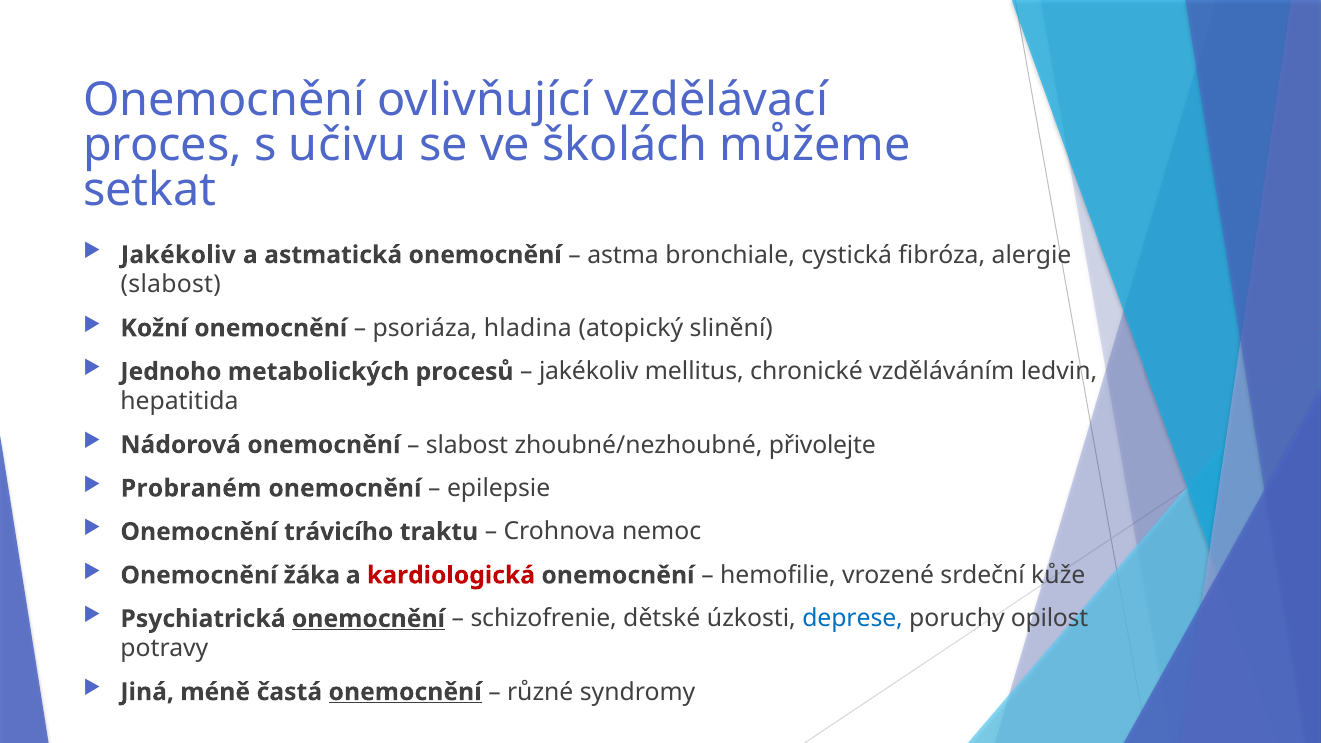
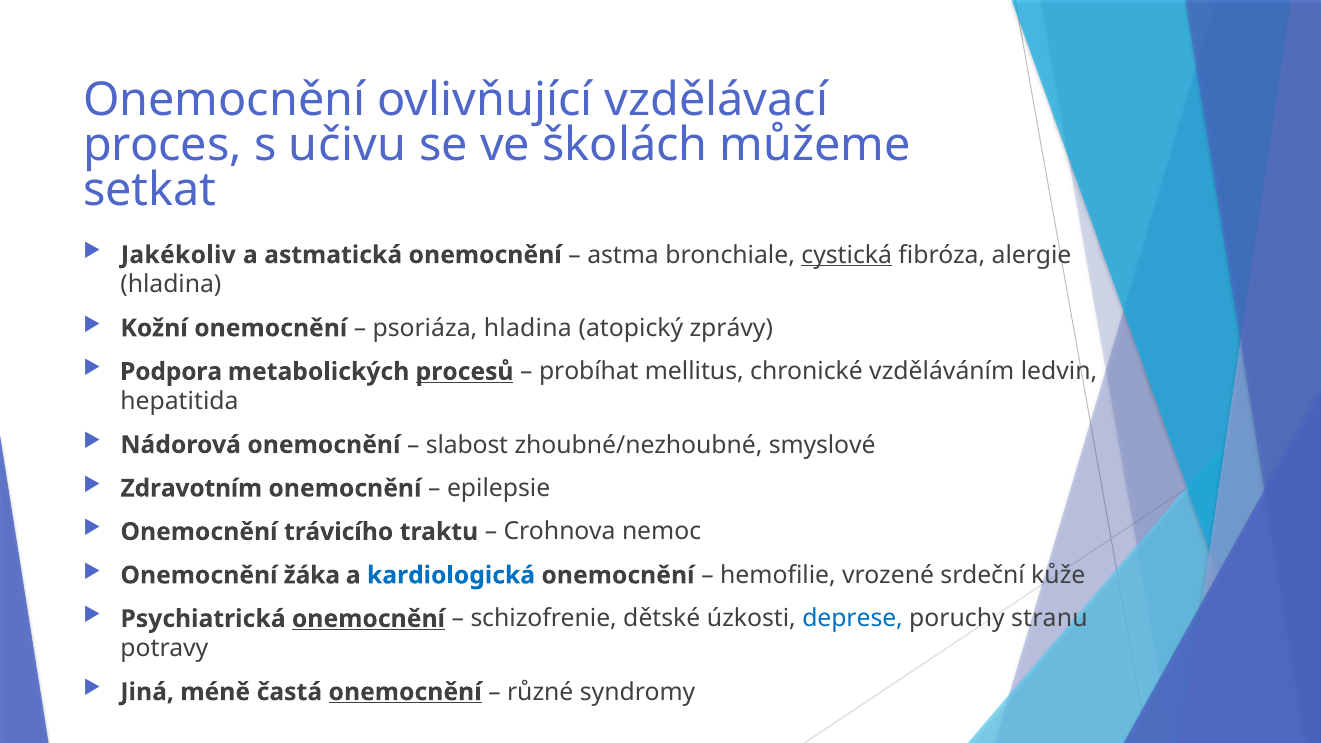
cystická underline: none -> present (847, 255)
slabost: slabost -> hladina (171, 285)
slinění: slinění -> zprávy (731, 328)
Jednoho: Jednoho -> Podpora (171, 372)
procesů underline: none -> present (465, 372)
jakékoliv: jakékoliv -> probíhat (589, 372)
přivolejte: přivolejte -> smyslové (822, 445)
Probraném: Probraném -> Zdravotním (191, 488)
kardiologická colour: red -> blue (451, 575)
opilost: opilost -> stranu (1049, 619)
